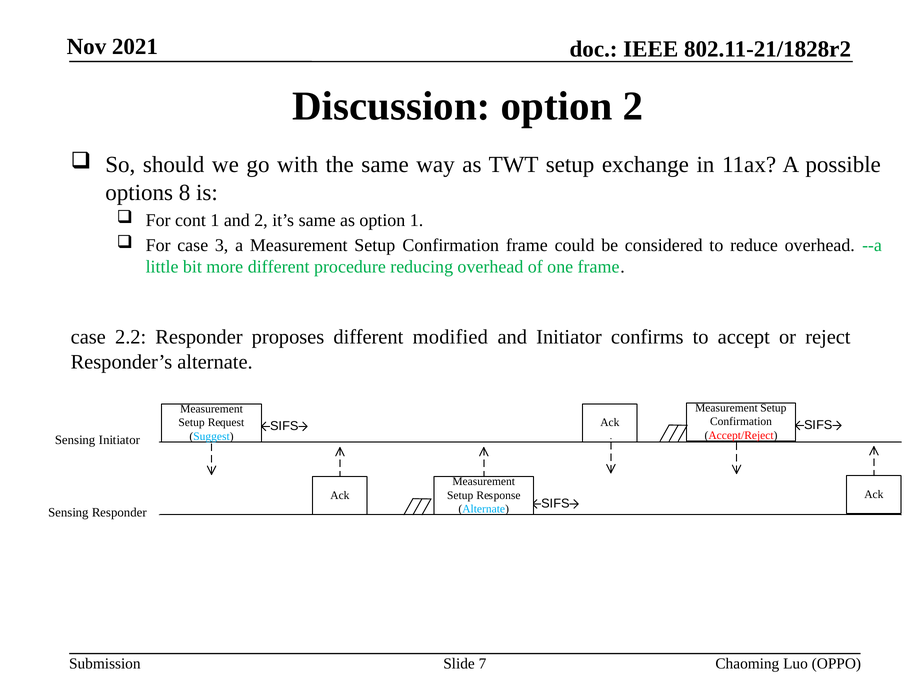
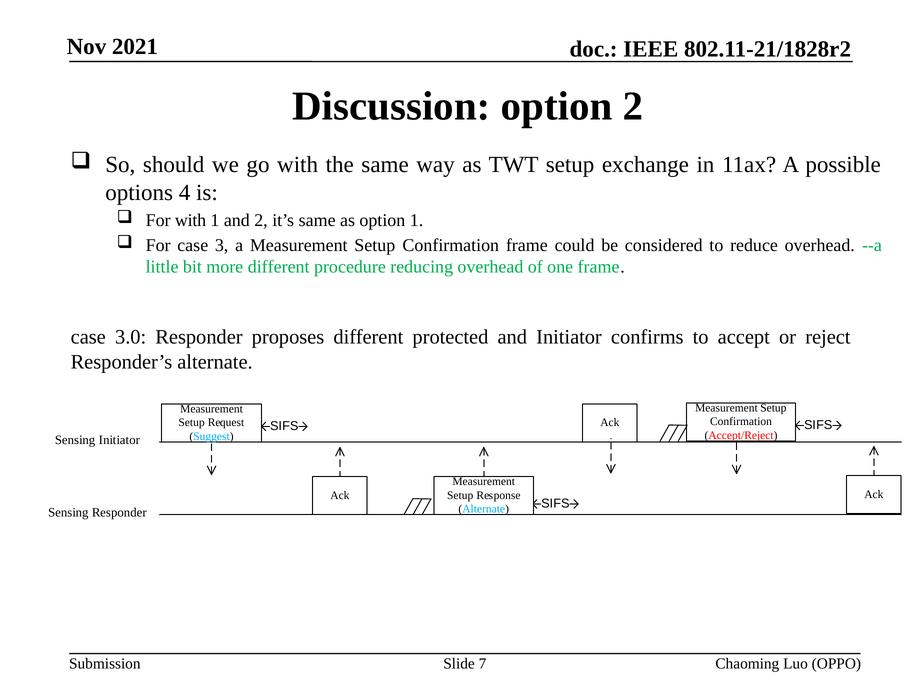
8: 8 -> 4 (185, 192)
For cont: cont -> with (191, 220)
2.2: 2.2 -> 3.0 (131, 337)
modified: modified -> protected (450, 337)
